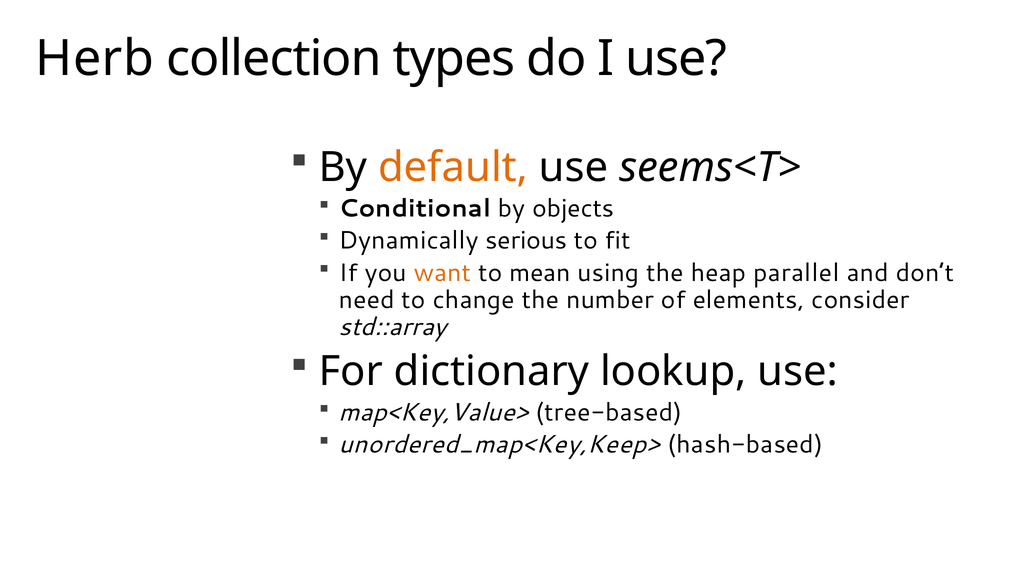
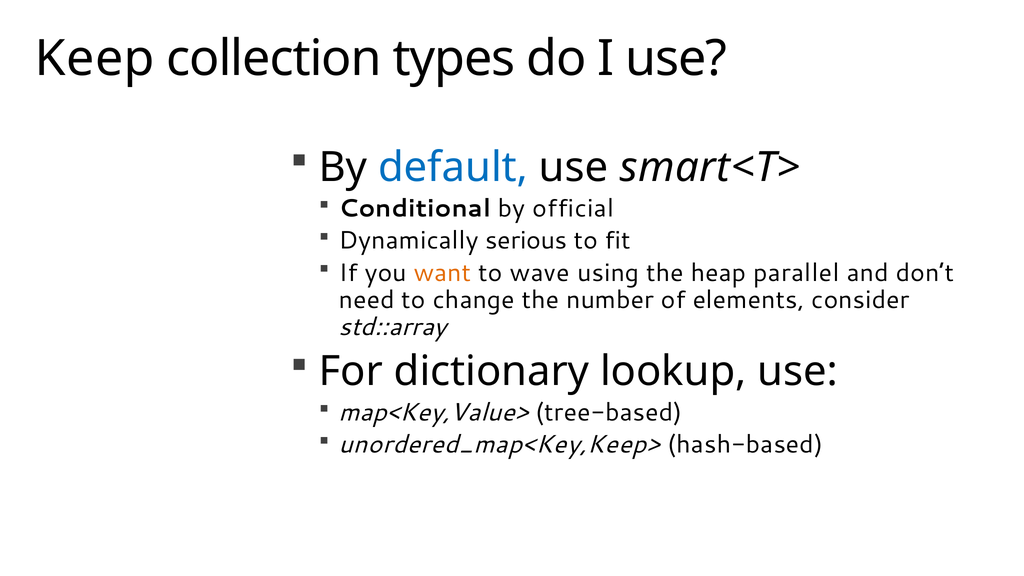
Herb: Herb -> Keep (95, 59)
default colour: orange -> blue (453, 167)
seems<T>: seems<T> -> smart<T> (710, 167)
objects: objects -> official (573, 209)
mean: mean -> wave (540, 273)
